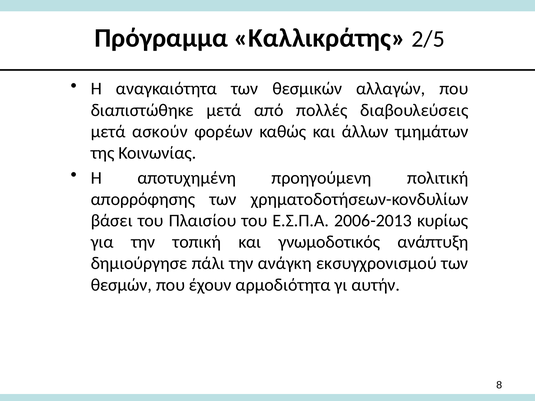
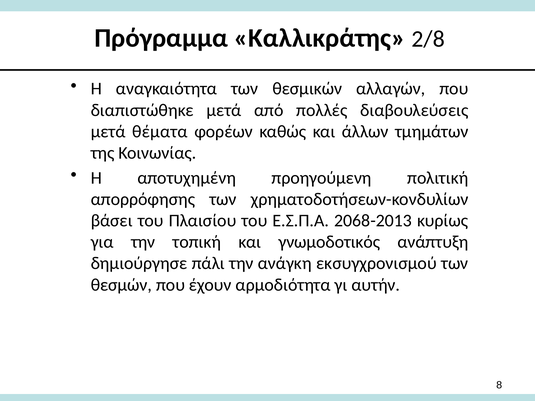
2/5: 2/5 -> 2/8 (428, 39)
ασκούν: ασκούν -> θέματα (160, 132)
2006-2013: 2006-2013 -> 2068-2013 (373, 221)
